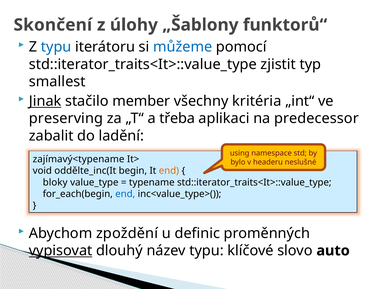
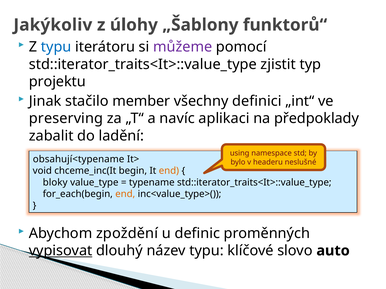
Skončení: Skončení -> Jakýkoliv (53, 25)
můžeme colour: blue -> purple (183, 47)
smallest: smallest -> projektu (57, 82)
Jinak underline: present -> none (45, 101)
kritéria: kritéria -> definici (257, 101)
třeba: třeba -> navíc (177, 119)
predecessor: predecessor -> předpoklady (317, 119)
zajímavý<typename: zajímavý<typename -> obsahují<typename (79, 160)
oddělte_inc(It: oddělte_inc(It -> chceme_inc(It (85, 171)
end colour: blue -> orange (125, 194)
